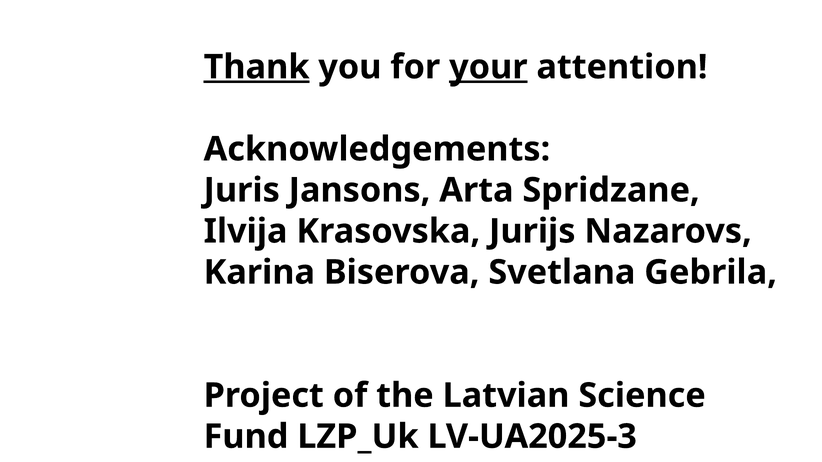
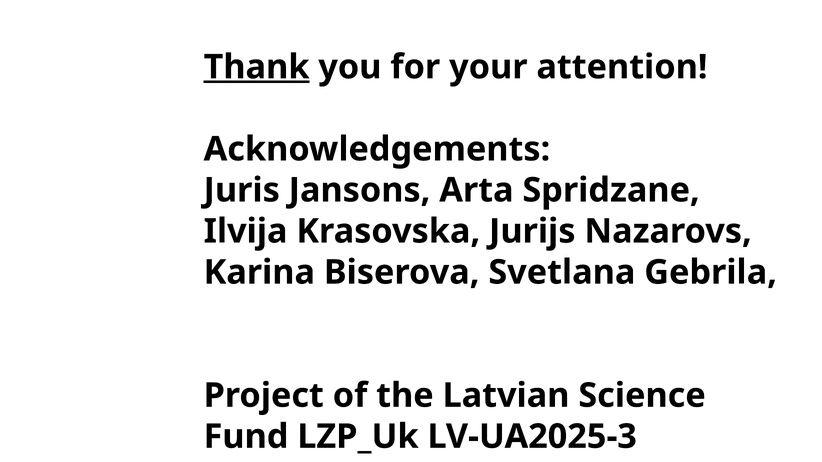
your underline: present -> none (488, 67)
